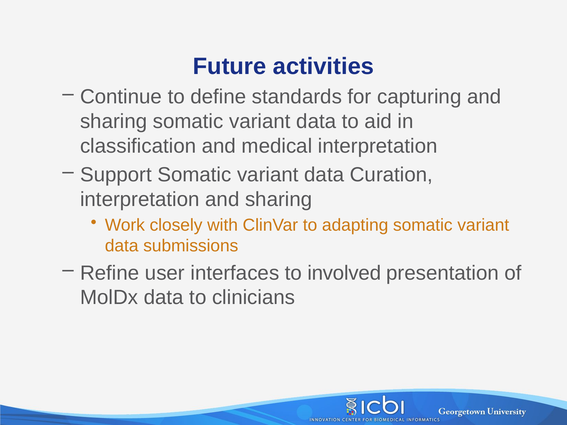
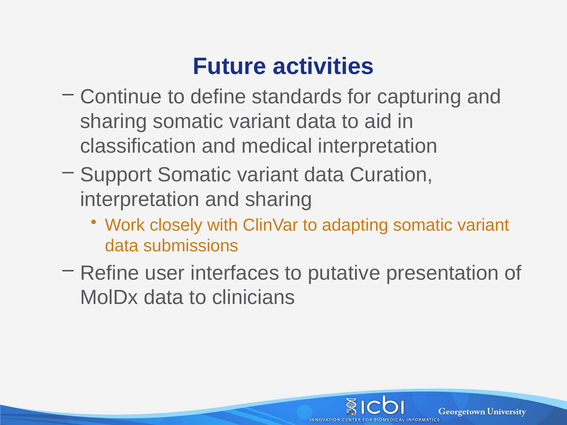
involved: involved -> putative (344, 273)
